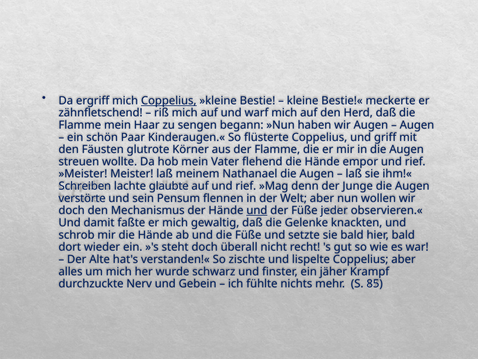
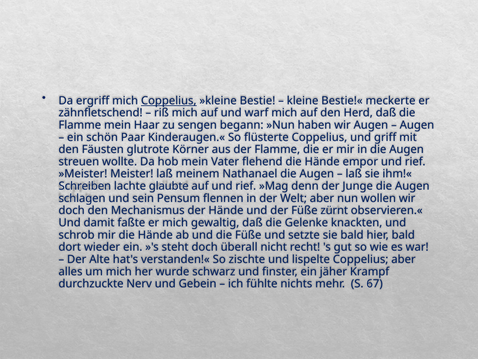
verstörte: verstörte -> schlagen (82, 198)
und underline: present -> none (257, 210)
jeder: jeder -> zürnt (334, 210)
85: 85 -> 67 (375, 283)
